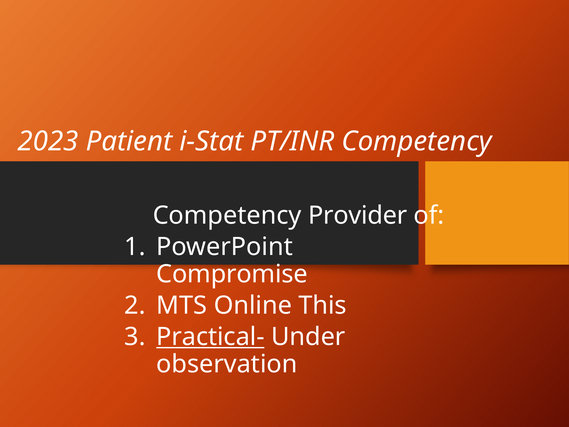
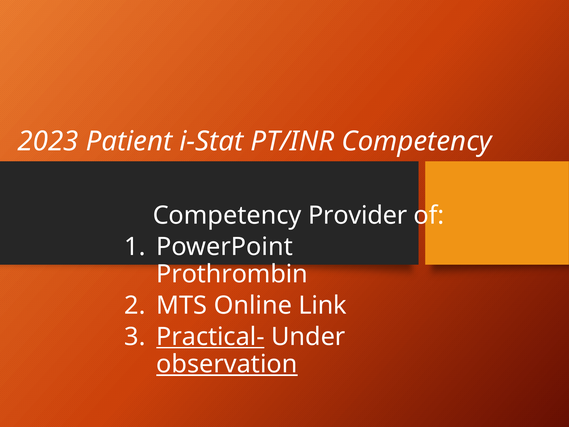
Compromise: Compromise -> Prothrombin (232, 274)
This: This -> Link (323, 305)
observation underline: none -> present (227, 364)
